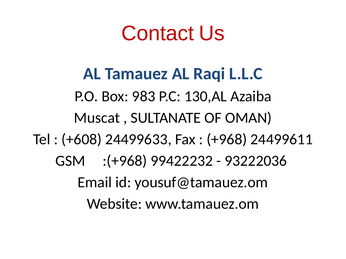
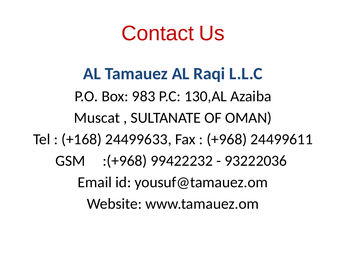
+608: +608 -> +168 (82, 140)
